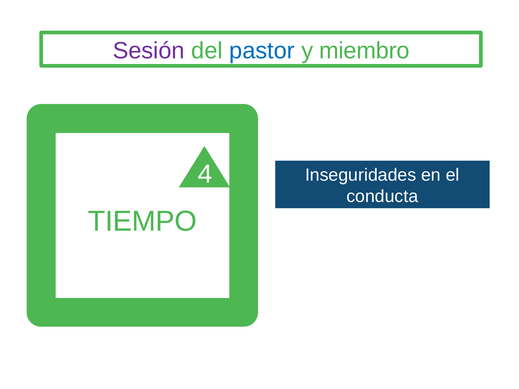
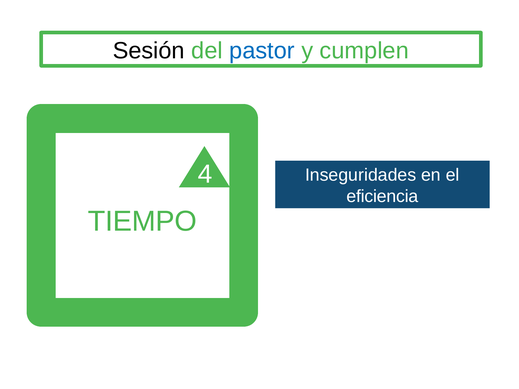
Sesión colour: purple -> black (149, 51)
miembro: miembro -> cumplen (364, 51)
conducta: conducta -> eficiencia (382, 196)
